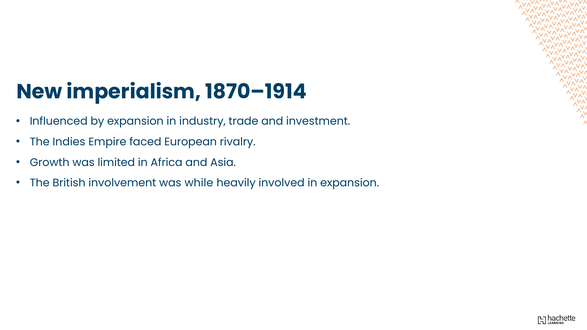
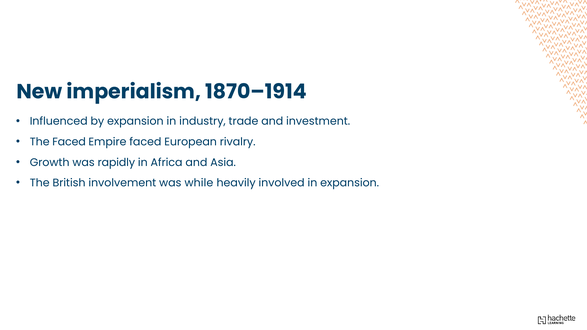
The Indies: Indies -> Faced (69, 142)
limited: limited -> rapidly (116, 162)
